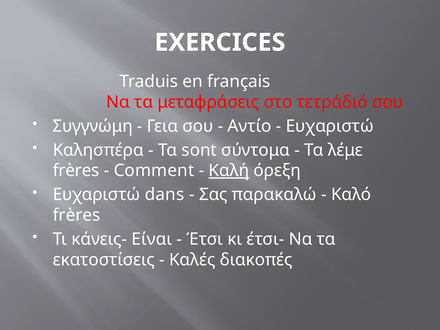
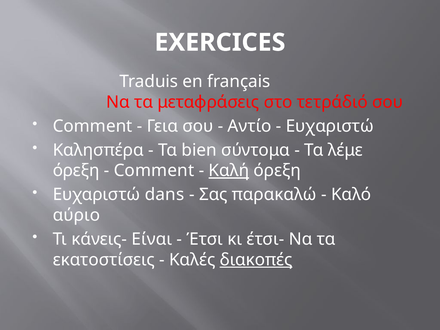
Συγγνώμη: Συγγνώμη -> Comment (93, 126)
sont: sont -> bien (199, 150)
frères: frères -> όρεξη (76, 171)
frères: frères -> αύριο (76, 215)
διακοπές underline: none -> present (256, 260)
